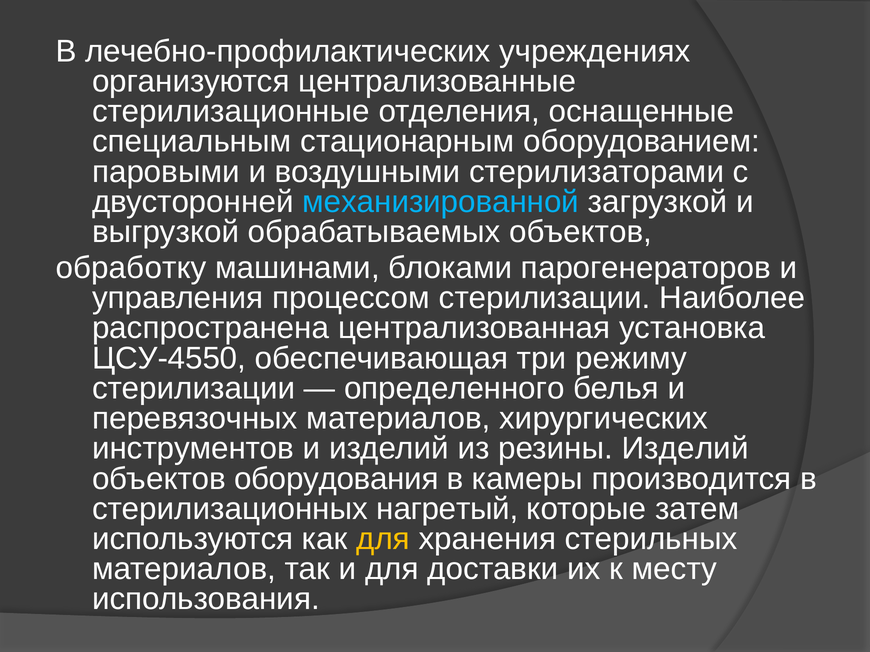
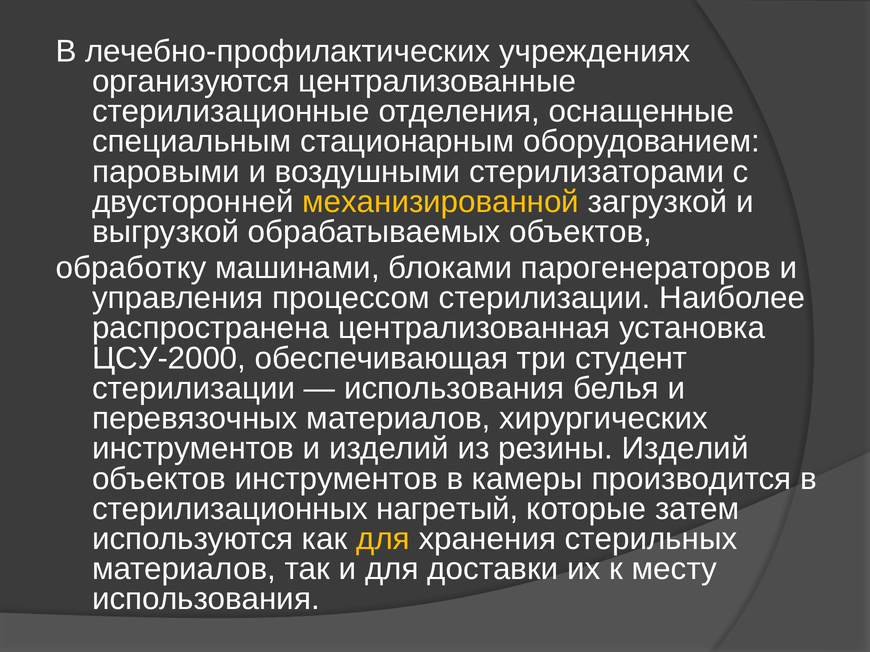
механизированной colour: light blue -> yellow (441, 202)
ЦСУ-4550: ЦСУ-4550 -> ЦСУ-2000 (169, 358)
режиму: режиму -> студент (631, 358)
определенного: определенного -> использования (454, 389)
объектов оборудования: оборудования -> инструментов (336, 479)
